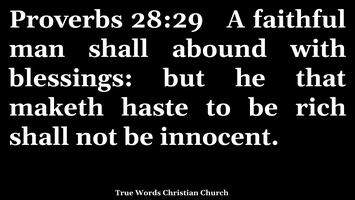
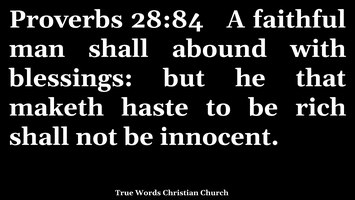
28:29: 28:29 -> 28:84 (167, 19)
